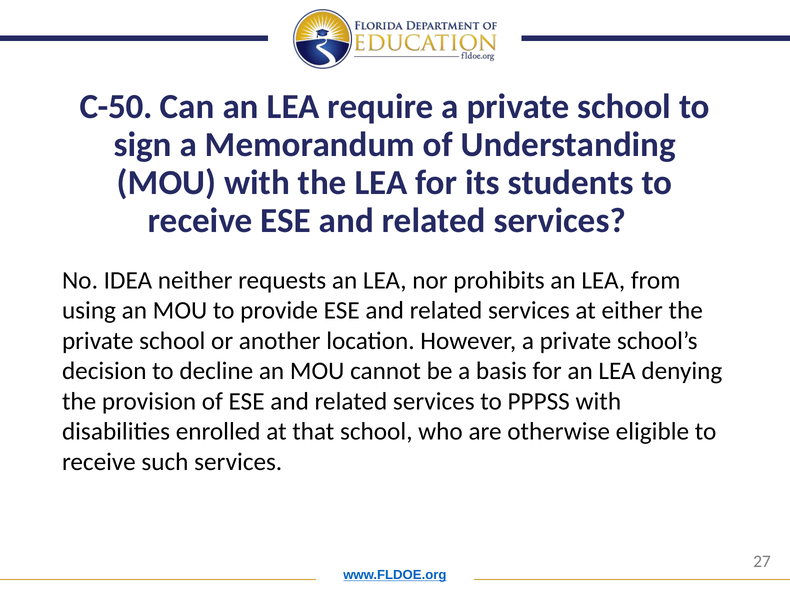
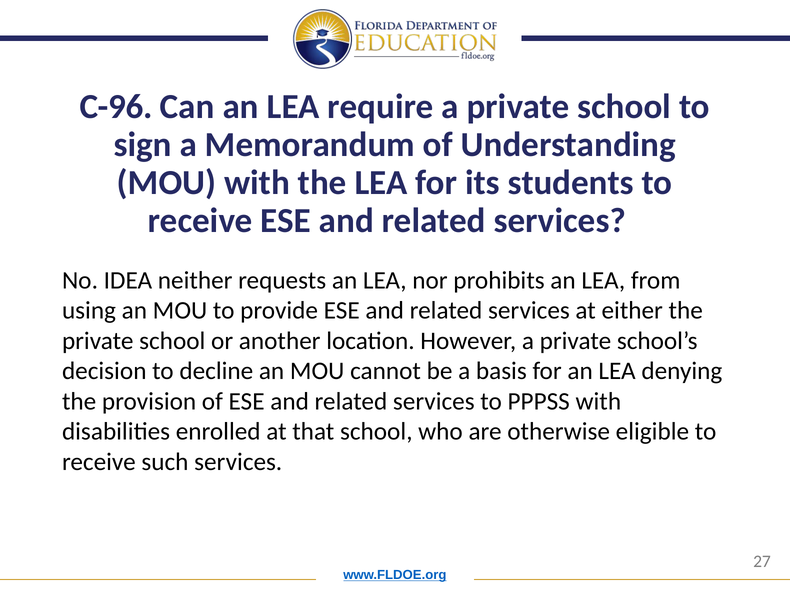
C-50: C-50 -> C-96 (116, 107)
